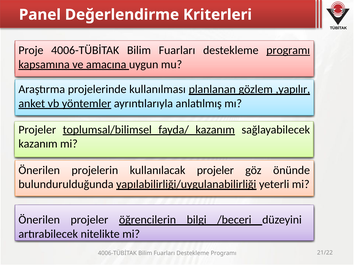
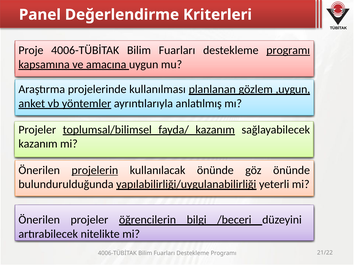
,yapılır: ,yapılır -> ,uygun (293, 89)
projelerin underline: none -> present (95, 171)
kullanılacak projeler: projeler -> önünde (215, 171)
